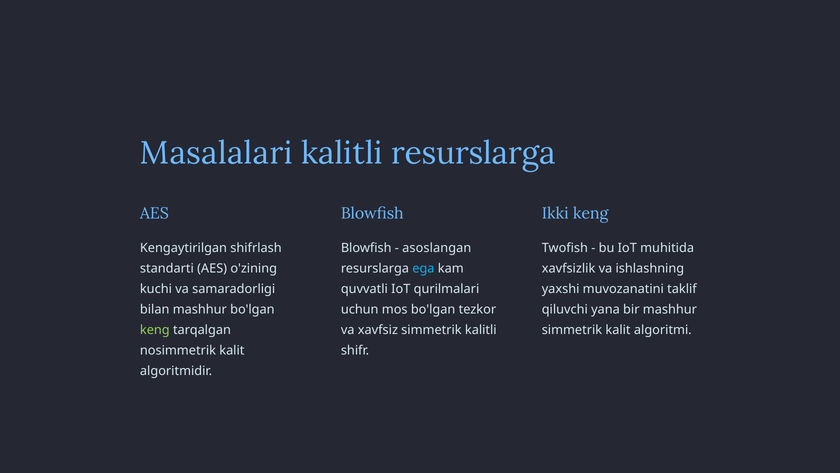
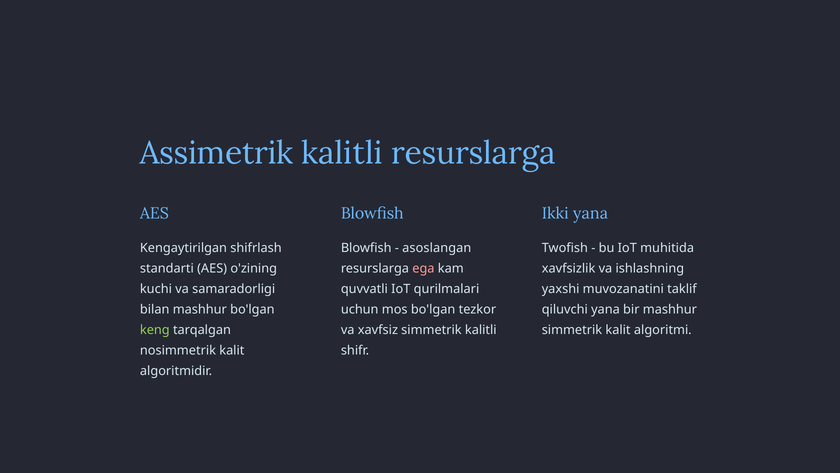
Masalalari: Masalalari -> Assimetrik (217, 153)
Ikki keng: keng -> yana (591, 213)
ega colour: light blue -> pink (423, 268)
